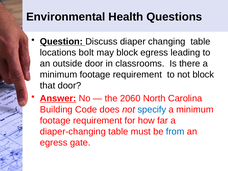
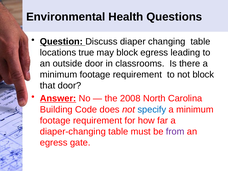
bolt: bolt -> true (86, 53)
2060: 2060 -> 2008 (130, 98)
from colour: blue -> purple (175, 132)
